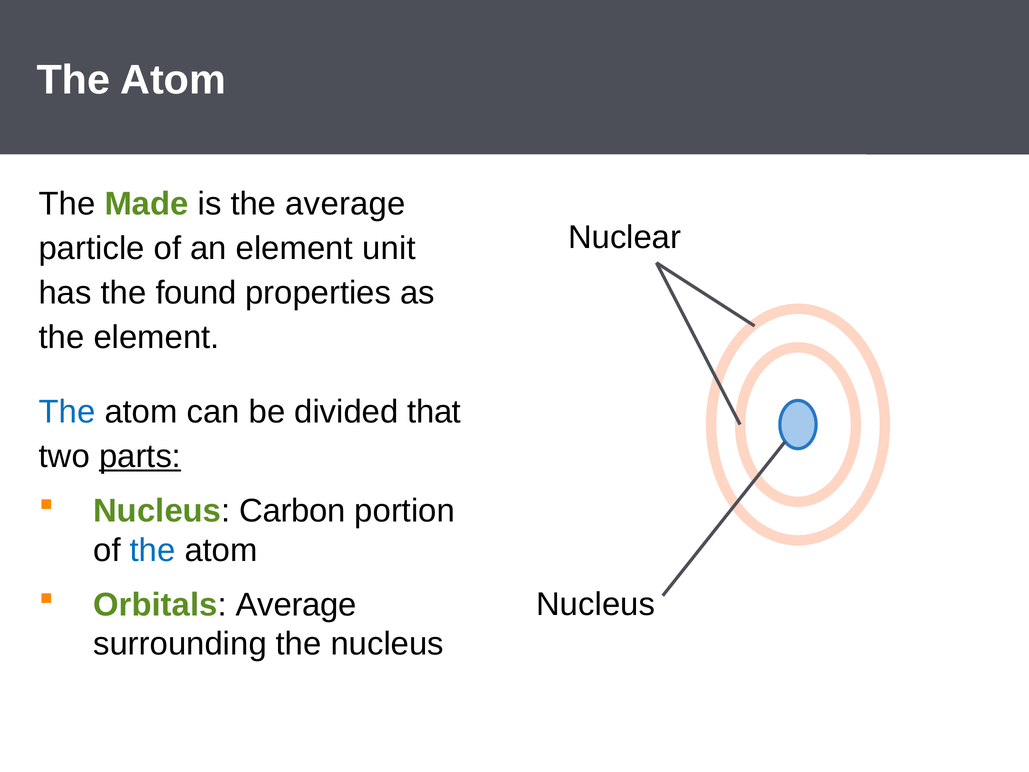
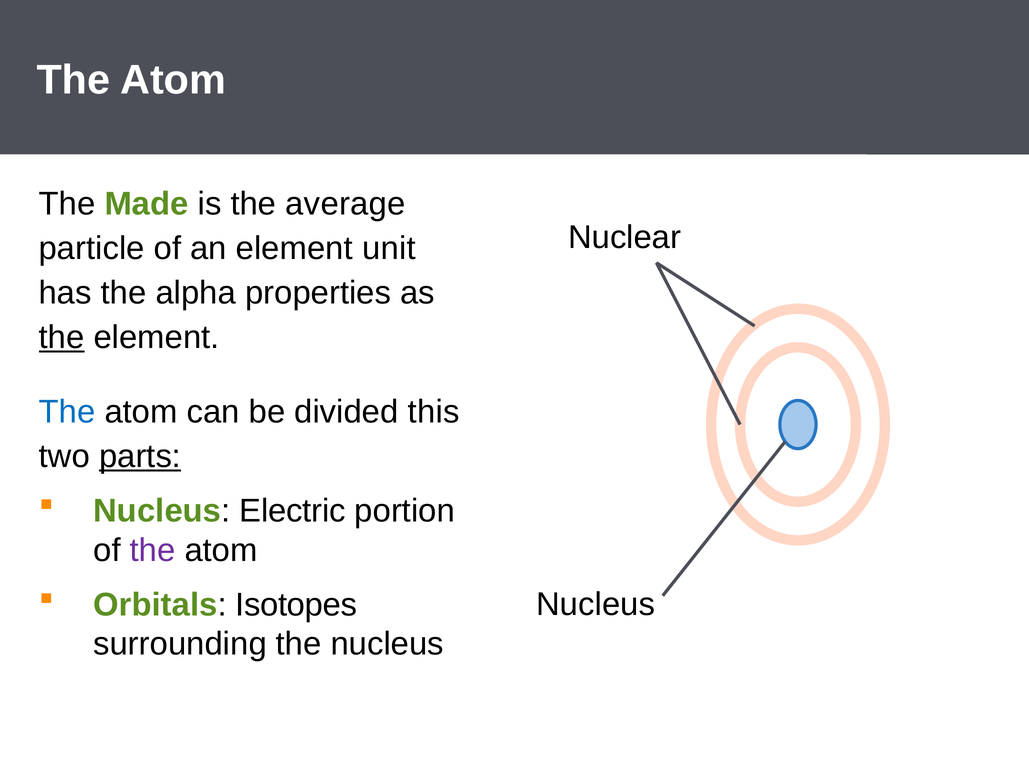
found: found -> alpha (196, 293)
the underline: none -> present (62, 337)
that: that -> this (434, 412)
Carbon: Carbon -> Electric (292, 511)
the colour: blue -> purple (153, 550)
Orbitals Average: Average -> Isotopes (296, 604)
